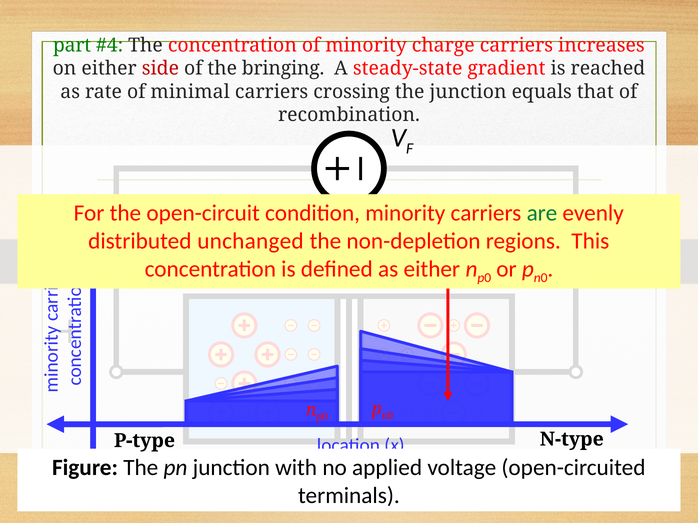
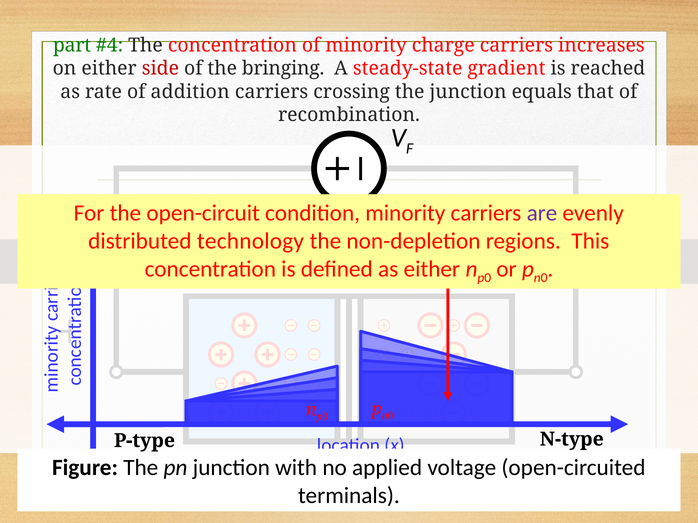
minimal: minimal -> addition (190, 92)
are colour: green -> purple (542, 213)
unchanged: unchanged -> technology (250, 241)
